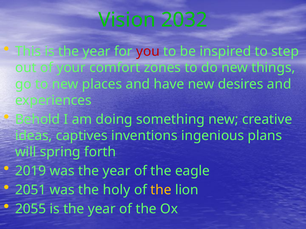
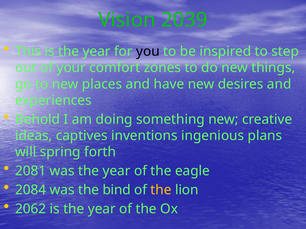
2032: 2032 -> 2039 (184, 20)
you colour: red -> black (148, 52)
2019: 2019 -> 2081 (31, 171)
2051: 2051 -> 2084 (31, 190)
holy: holy -> bind (117, 190)
2055: 2055 -> 2062 (31, 209)
